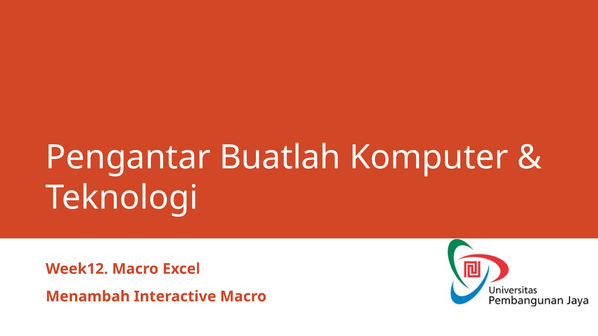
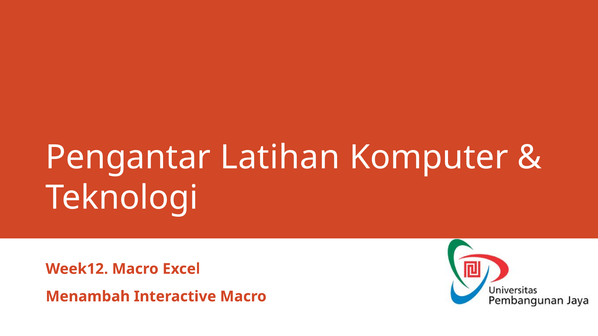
Buatlah: Buatlah -> Latihan (280, 158)
